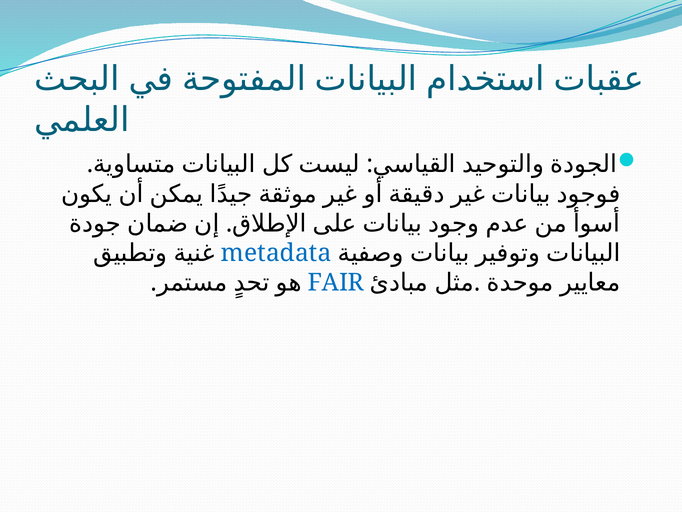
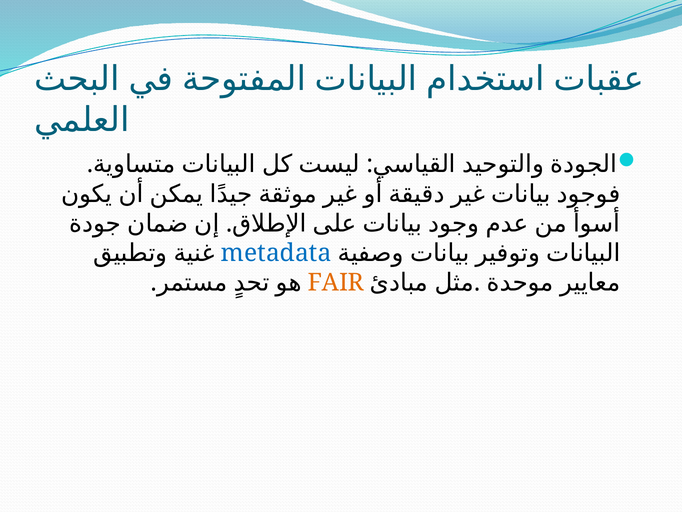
FAIR colour: blue -> orange (336, 282)
